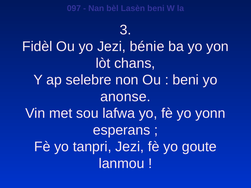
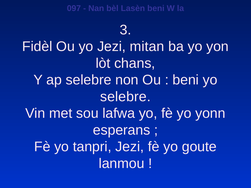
bénie: bénie -> mitan (147, 47)
anonse: anonse -> selebre (125, 97)
